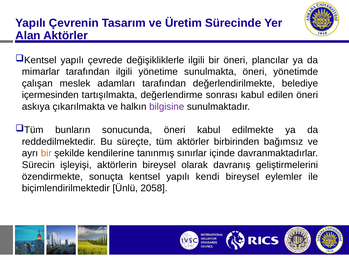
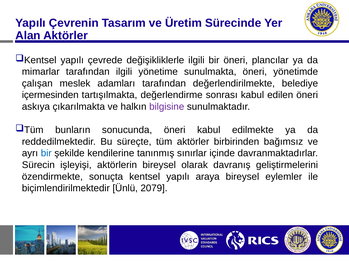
bir colour: orange -> blue (46, 153)
kendi: kendi -> araya (208, 176)
2058: 2058 -> 2079 (154, 188)
